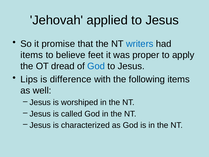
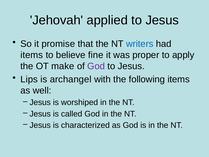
feet: feet -> fine (96, 55)
dread: dread -> make (63, 66)
God colour: blue -> purple (96, 66)
difference: difference -> archangel (71, 79)
